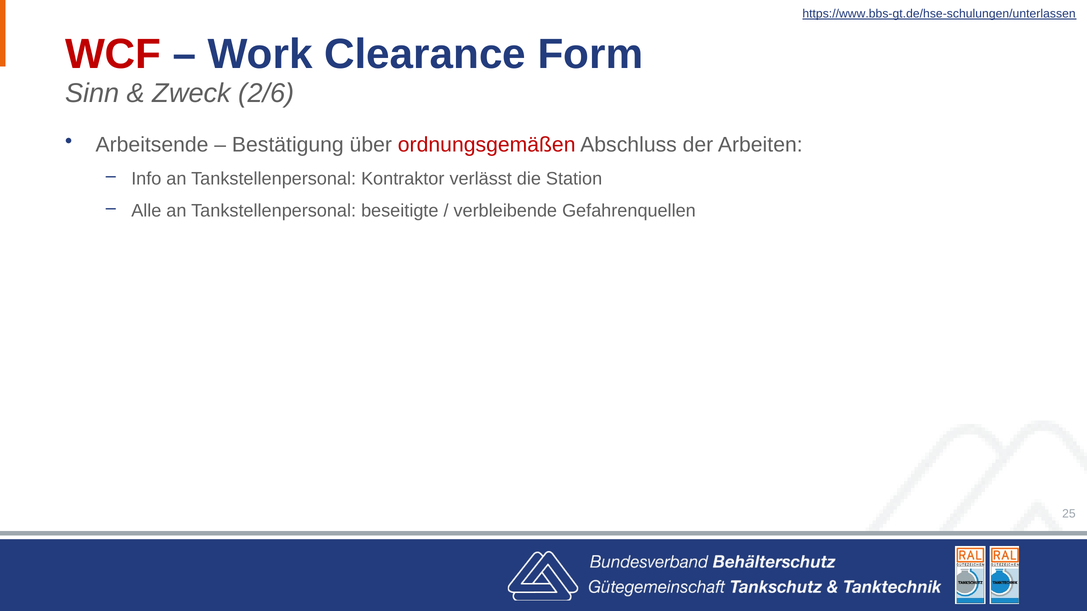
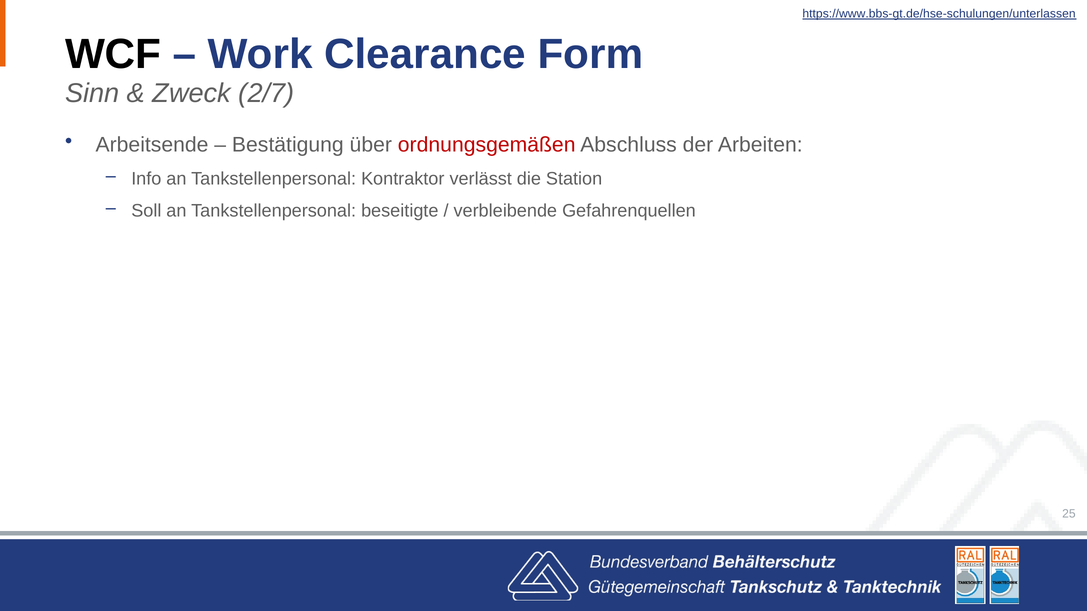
WCF colour: red -> black (113, 54)
2/6: 2/6 -> 2/7 (266, 93)
Alle: Alle -> Soll (146, 211)
